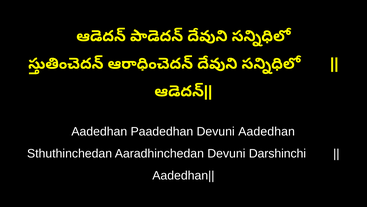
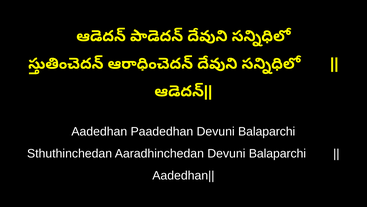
Paadedhan Devuni Aadedhan: Aadedhan -> Balaparchi (267, 131)
Aaradhinchedan Devuni Darshinchi: Darshinchi -> Balaparchi (277, 153)
